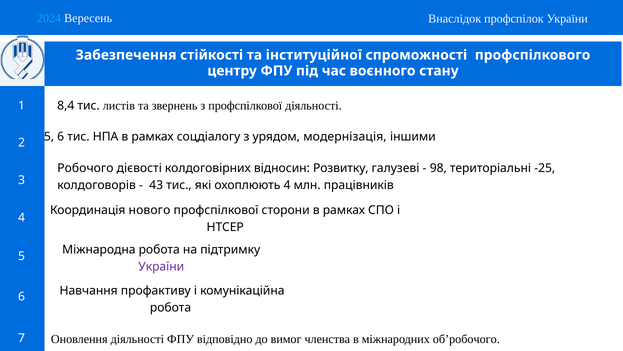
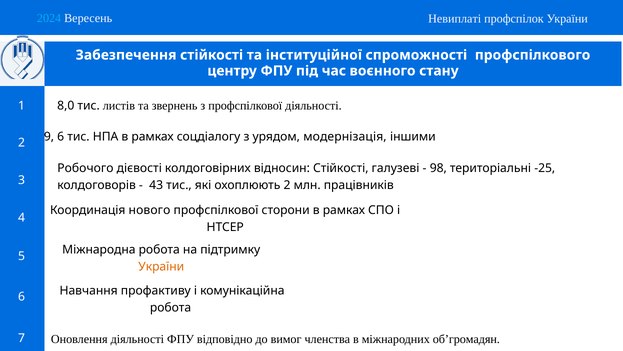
Внаслідок: Внаслідок -> Невиплаті (455, 18)
8,4: 8,4 -> 8,0 (66, 105)
5: 5 -> 9 (49, 136)
відносин Розвитку: Розвитку -> Стійкості (341, 168)
охоплюють 4: 4 -> 2 (287, 185)
України colour: purple -> orange (161, 266)
об’робочого: об’робочого -> об’громадян (466, 339)
